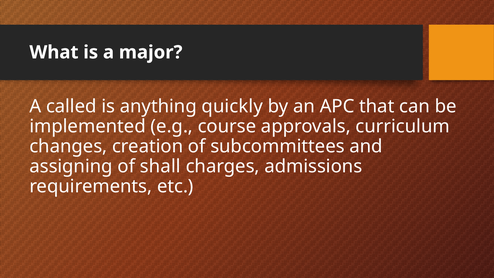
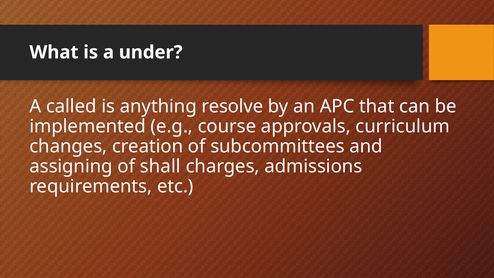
major: major -> under (151, 52)
quickly: quickly -> resolve (232, 106)
